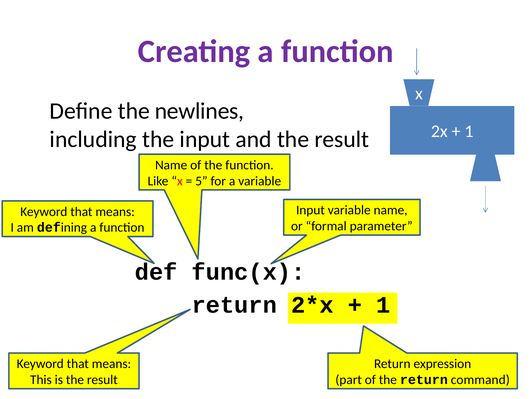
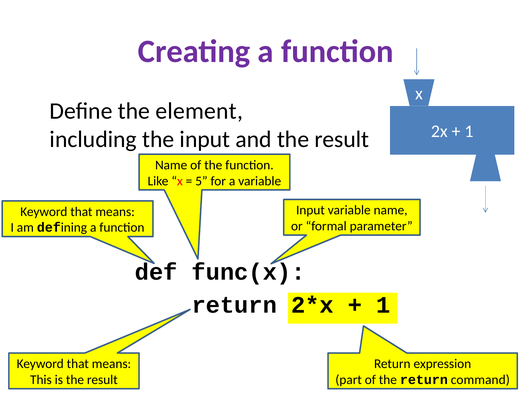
newlines: newlines -> element (199, 111)
